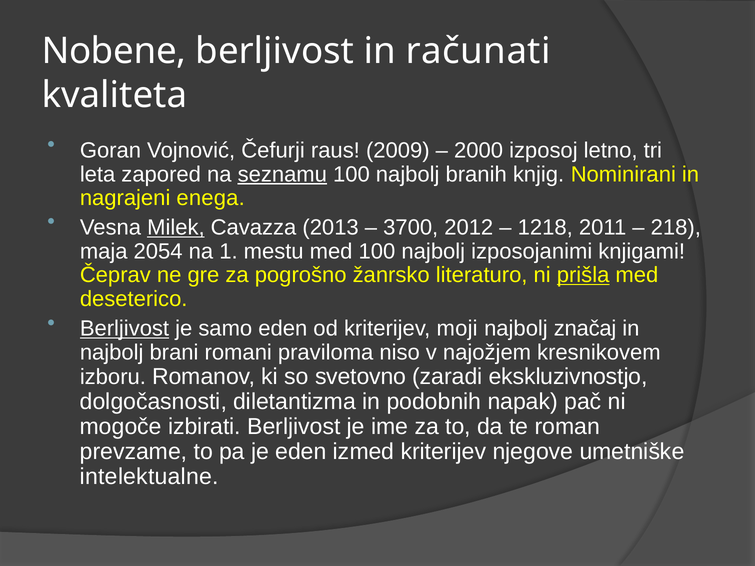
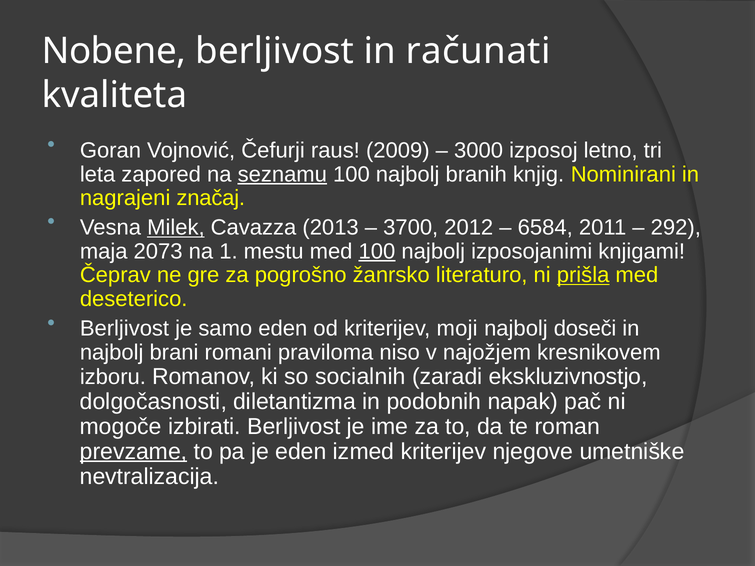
2000: 2000 -> 3000 (479, 151)
enega: enega -> značaj (211, 198)
1218: 1218 -> 6584 (545, 228)
218: 218 -> 292 (676, 228)
2054: 2054 -> 2073 (158, 251)
100 underline: none -> present (377, 251)
Berljivost underline: present -> none (124, 329)
značaj: značaj -> doseči (585, 329)
svetovno: svetovno -> socialnih (360, 377)
prevzame underline: none -> present (134, 452)
intelektualne: intelektualne -> nevtralizacija (150, 477)
